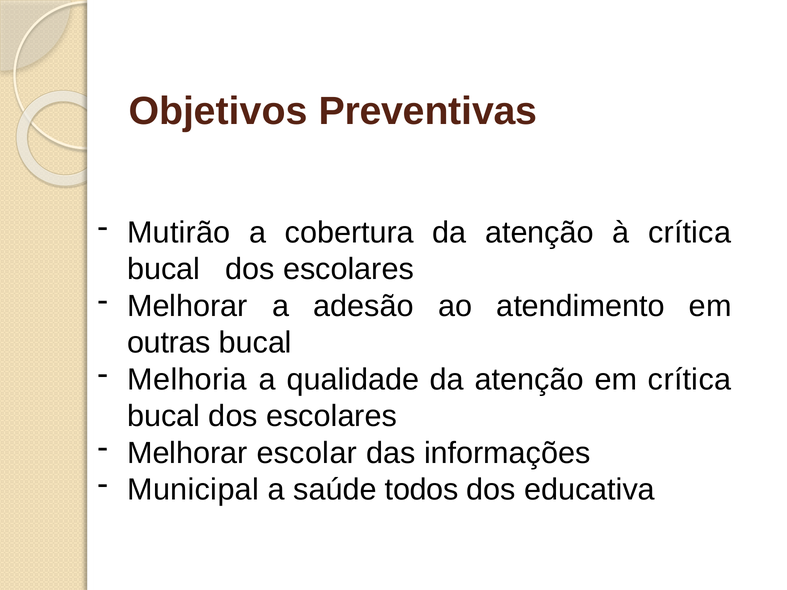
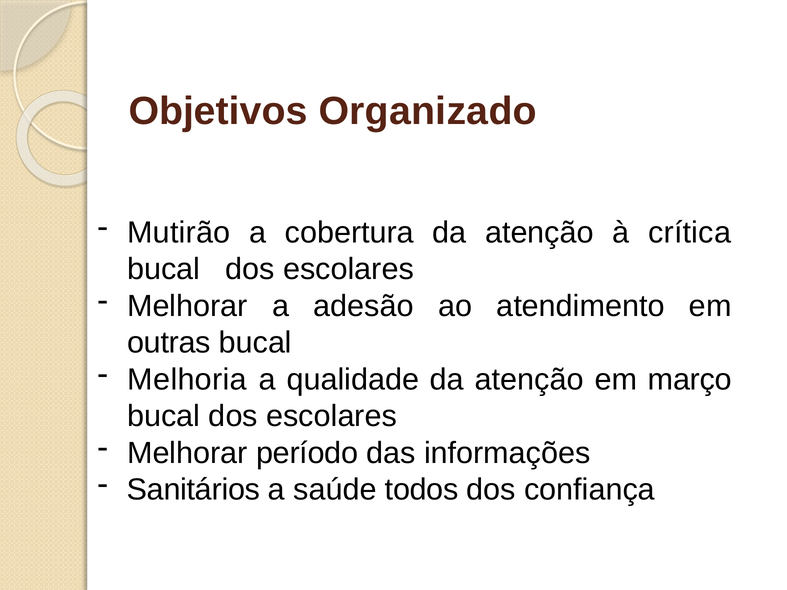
Preventivas: Preventivas -> Organizado (428, 112)
em crítica: crítica -> março (690, 380)
escolar: escolar -> período (307, 453)
Municipal: Municipal -> Sanitários (193, 490)
educativa: educativa -> confiança (590, 490)
